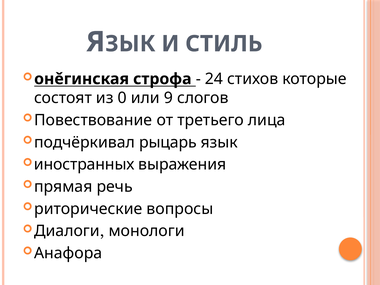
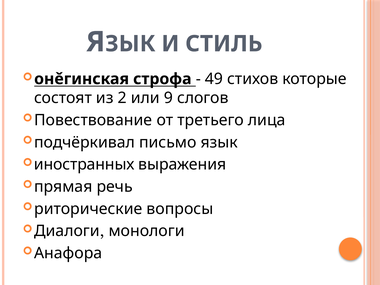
24: 24 -> 49 (214, 79)
0: 0 -> 2 (122, 98)
рыцарь: рыцарь -> письмо (168, 142)
